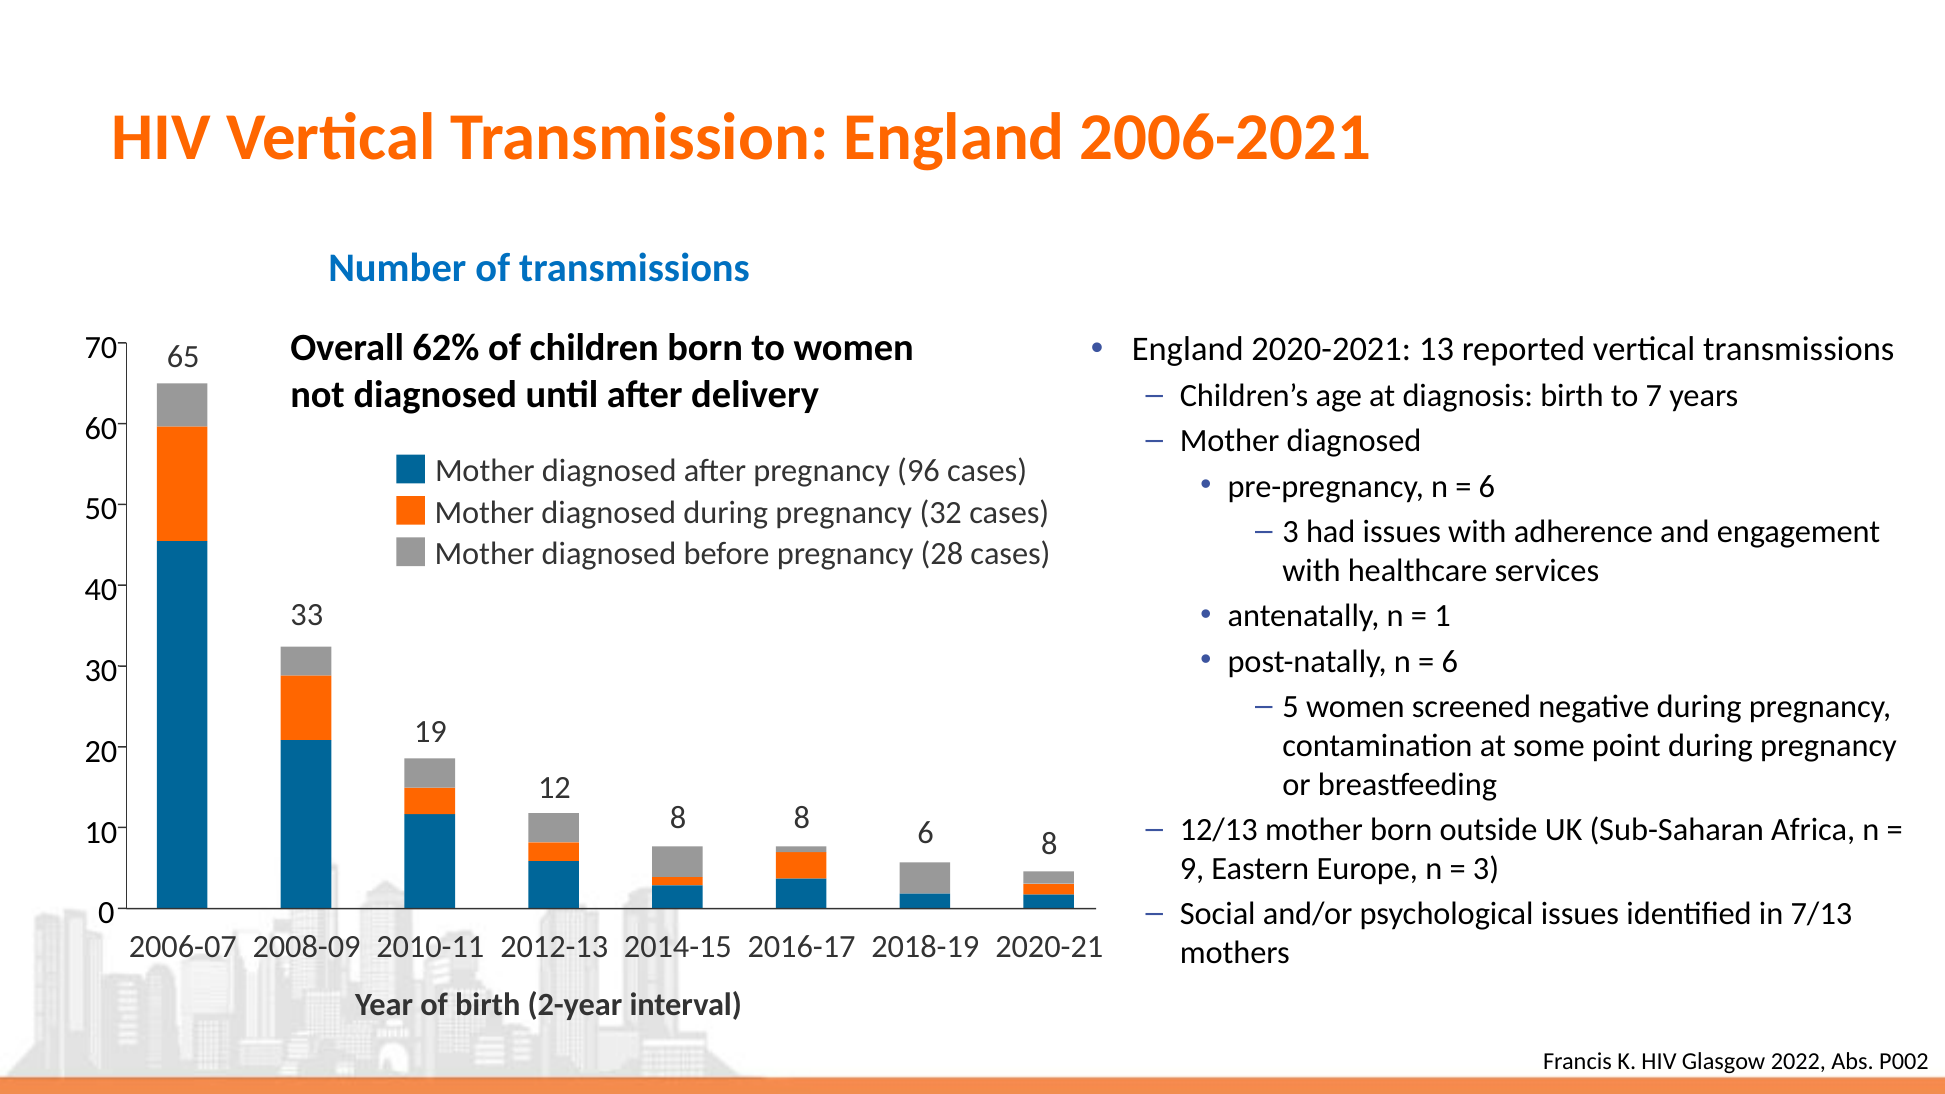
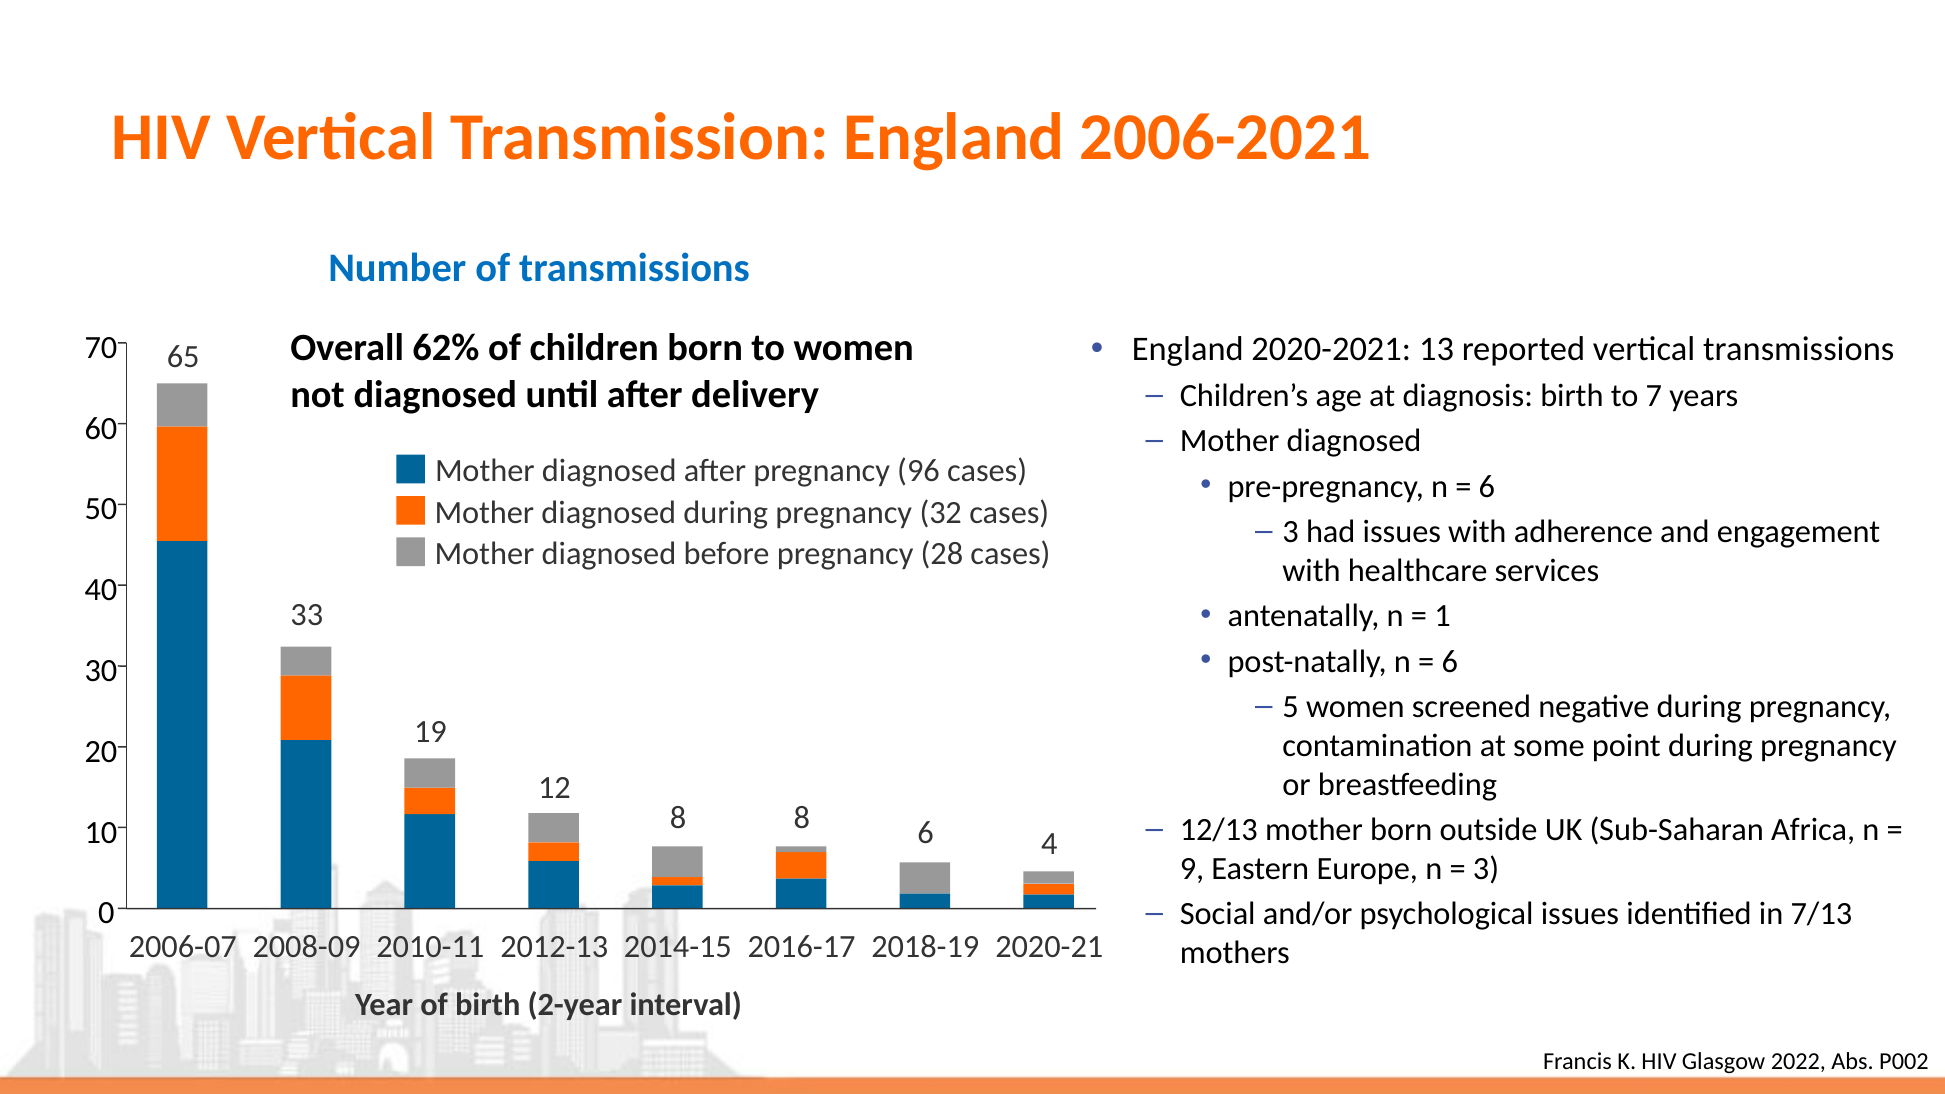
6 8: 8 -> 4 (1049, 844)
